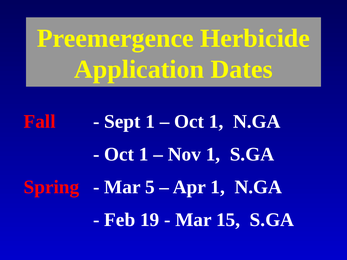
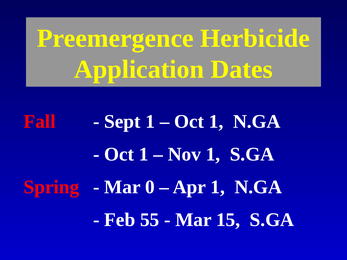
5: 5 -> 0 (150, 187)
19: 19 -> 55 (150, 220)
